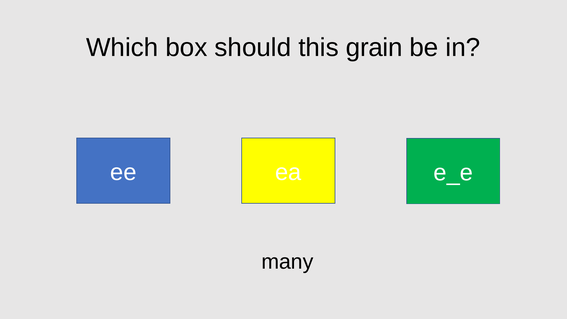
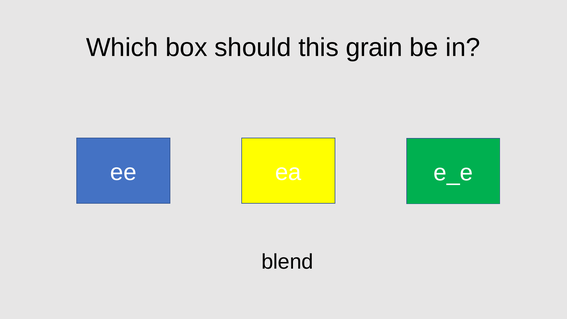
many: many -> blend (287, 262)
